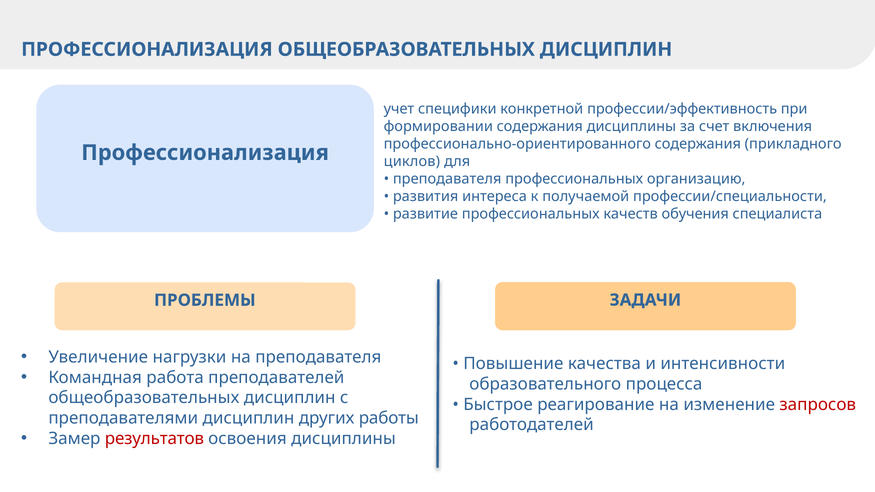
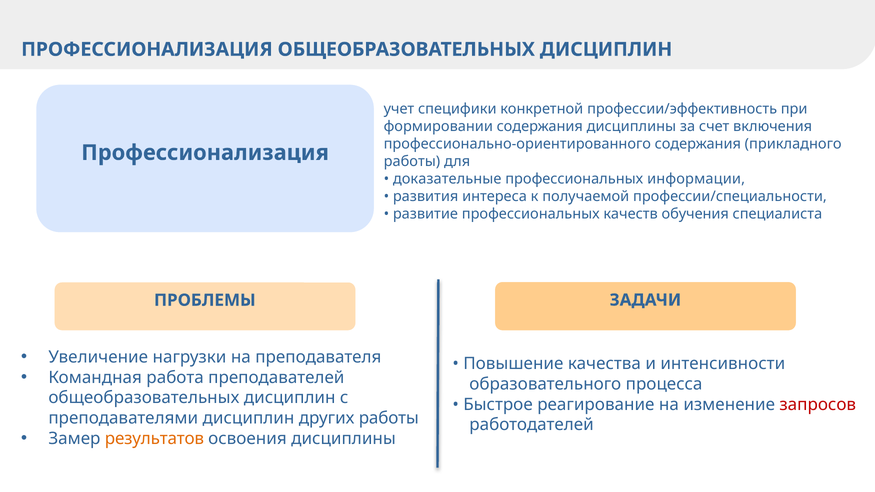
циклов: циклов -> работы (412, 161)
преподавателя: преподавателя -> доказательные (447, 179)
организацию: организацию -> информации (696, 179)
результатов colour: red -> orange (154, 439)
